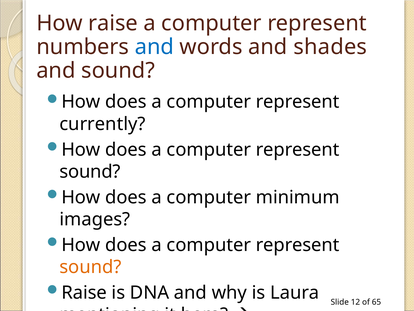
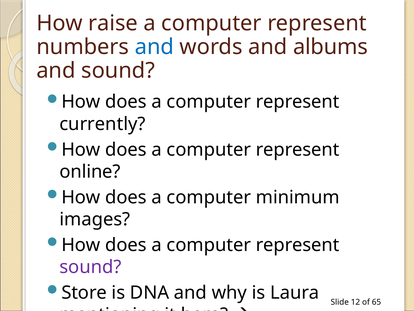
shades: shades -> albums (330, 47)
sound: sound -> online (90, 171)
sound colour: orange -> purple (90, 267)
Raise: Raise -> Store (84, 292)
